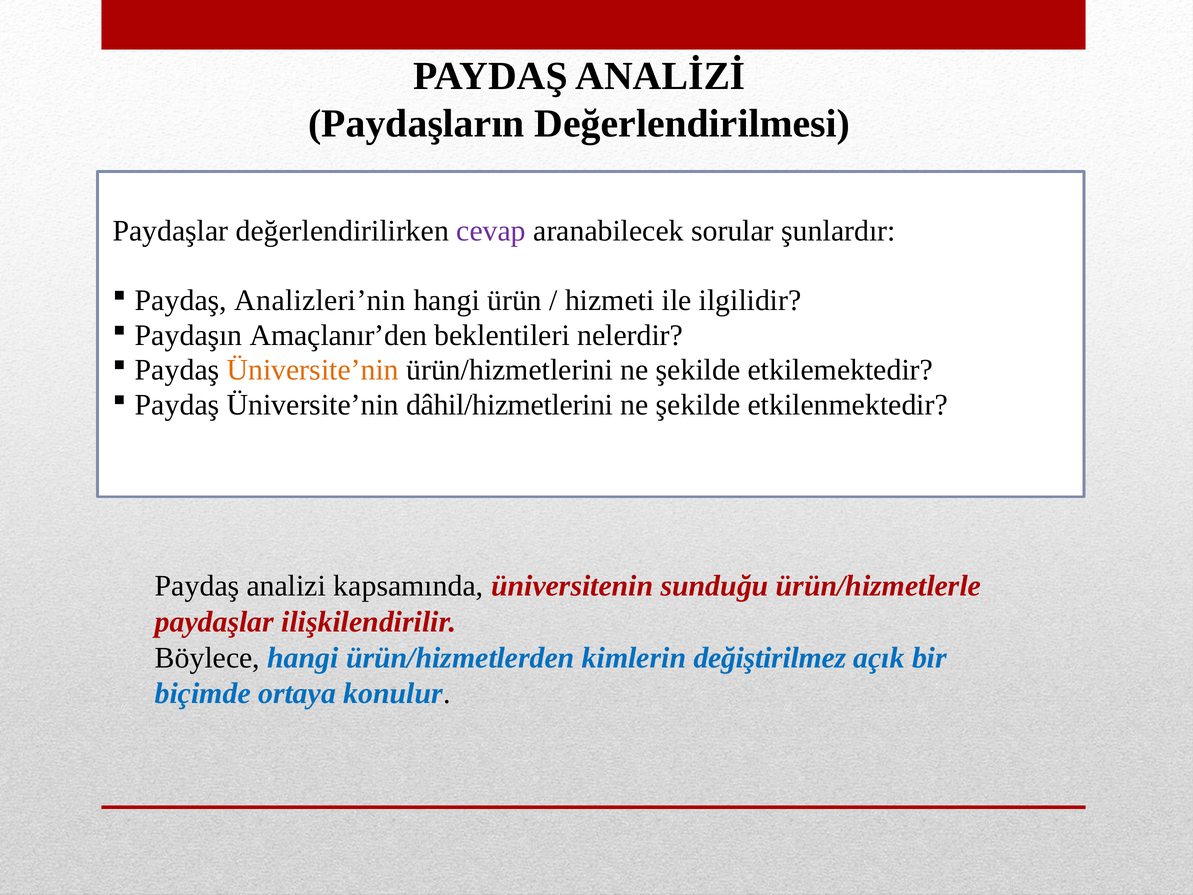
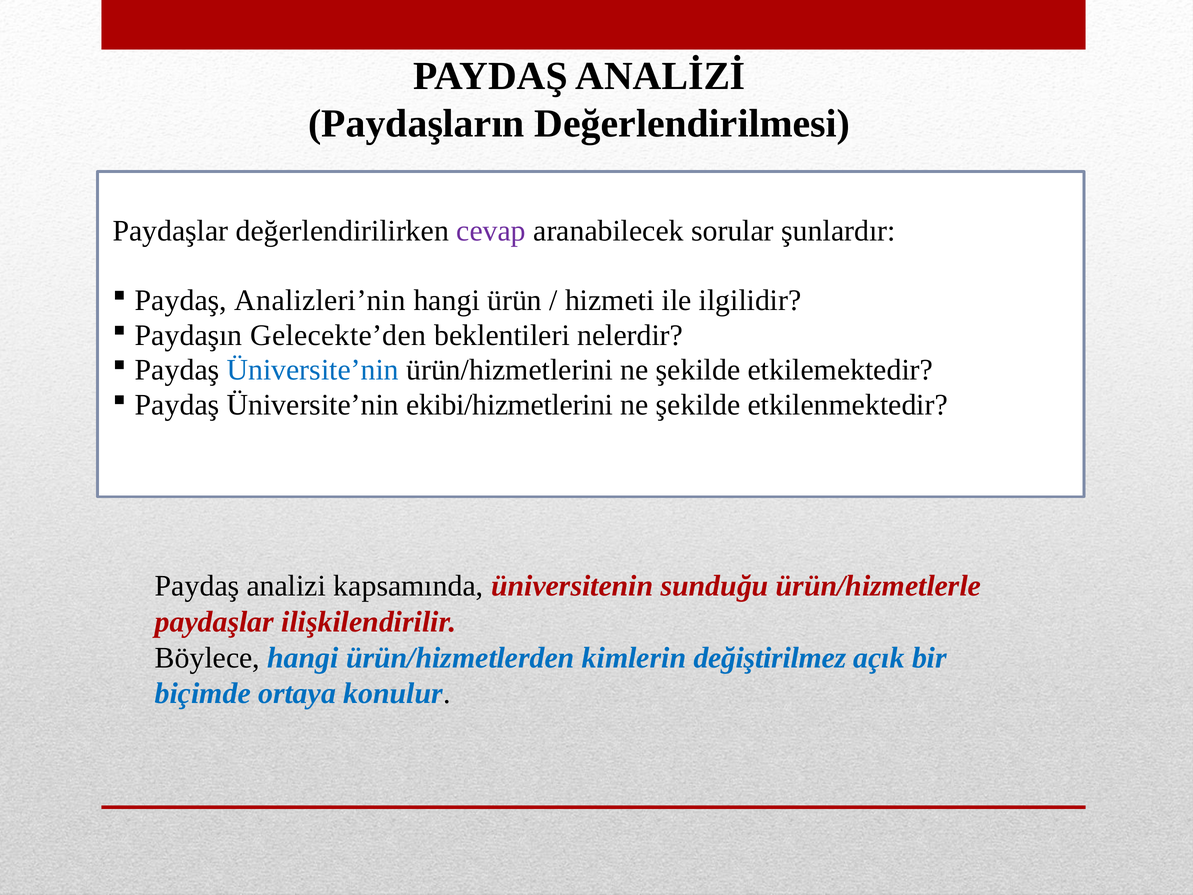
Amaçlanır’den: Amaçlanır’den -> Gelecekte’den (338, 335)
Üniversite’nin colour: orange -> blue (313, 370)
dâhil/hizmetlerini: dâhil/hizmetlerini -> ekibi/hizmetlerini (510, 405)
